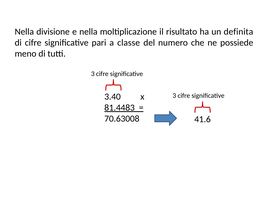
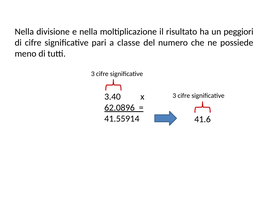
definita: definita -> peggiori (239, 32)
81.4483: 81.4483 -> 62.0896 (120, 108)
70.63008: 70.63008 -> 41.55914 (122, 119)
